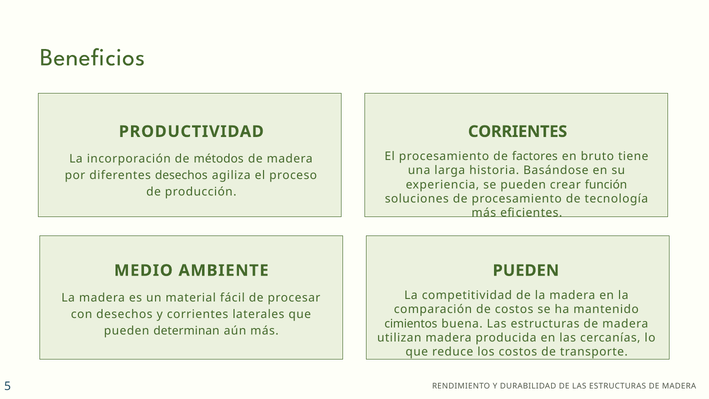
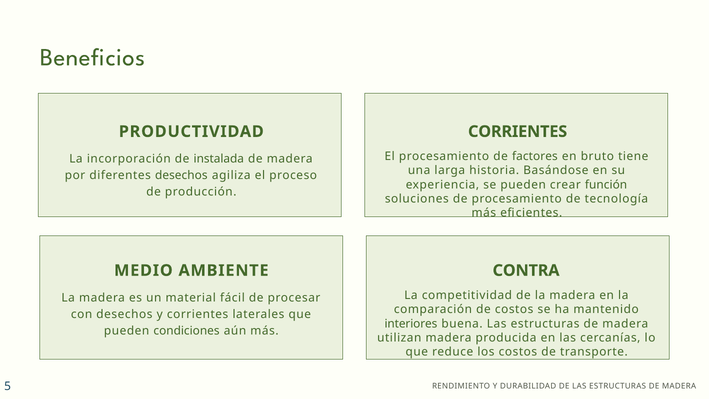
métodos: métodos -> instalada (219, 159)
PUEDEN: PUEDEN -> CONTRA (526, 270)
cimientos: cimientos -> interiores (411, 323)
determinan: determinan -> condiciones (187, 331)
